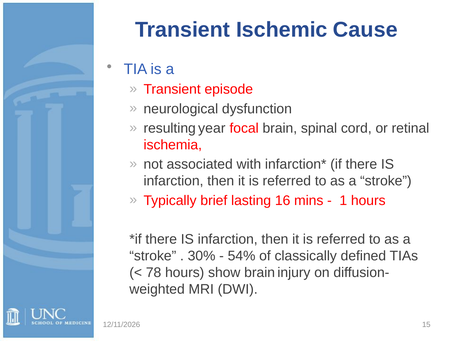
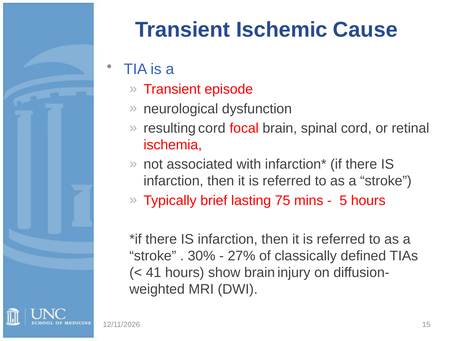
resulting year: year -> cord (212, 128)
16: 16 -> 75 (283, 200)
1: 1 -> 5 (343, 200)
54%: 54% -> 27% (242, 256)
78: 78 -> 41 (154, 272)
